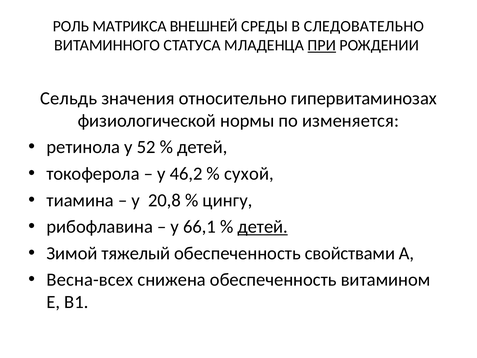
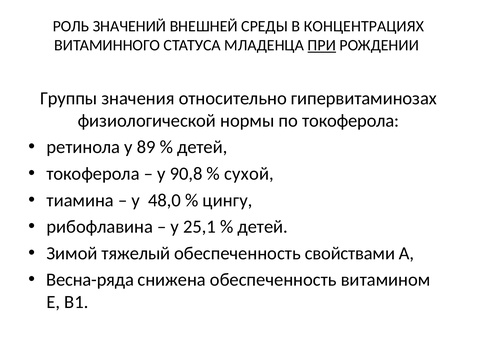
МАТРИКСА: МАТРИКСА -> ЗНАЧЕНИЙ (129, 26)
СЛЕДОВАТЕЛЬНО: СЛЕДОВАТЕЛЬНО -> КОНЦЕНТРАЦИЯХ (364, 26)
Сельдь: Сельдь -> Группы (69, 98)
по изменяется: изменяется -> токоферола (351, 121)
52: 52 -> 89 (146, 147)
46,2: 46,2 -> 90,8 (186, 174)
20,8: 20,8 -> 48,0 (165, 200)
66,1: 66,1 -> 25,1 (200, 227)
детей underline: present -> none (263, 227)
Весна-всех: Весна-всех -> Весна-ряда (90, 280)
